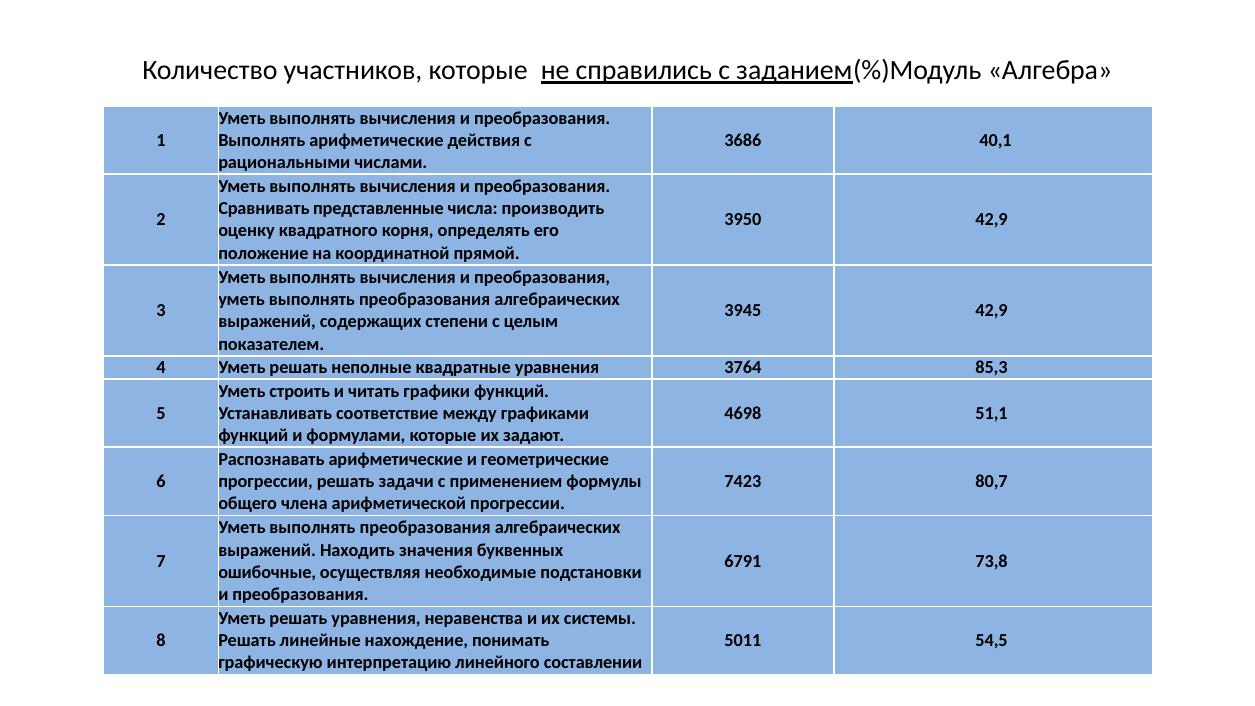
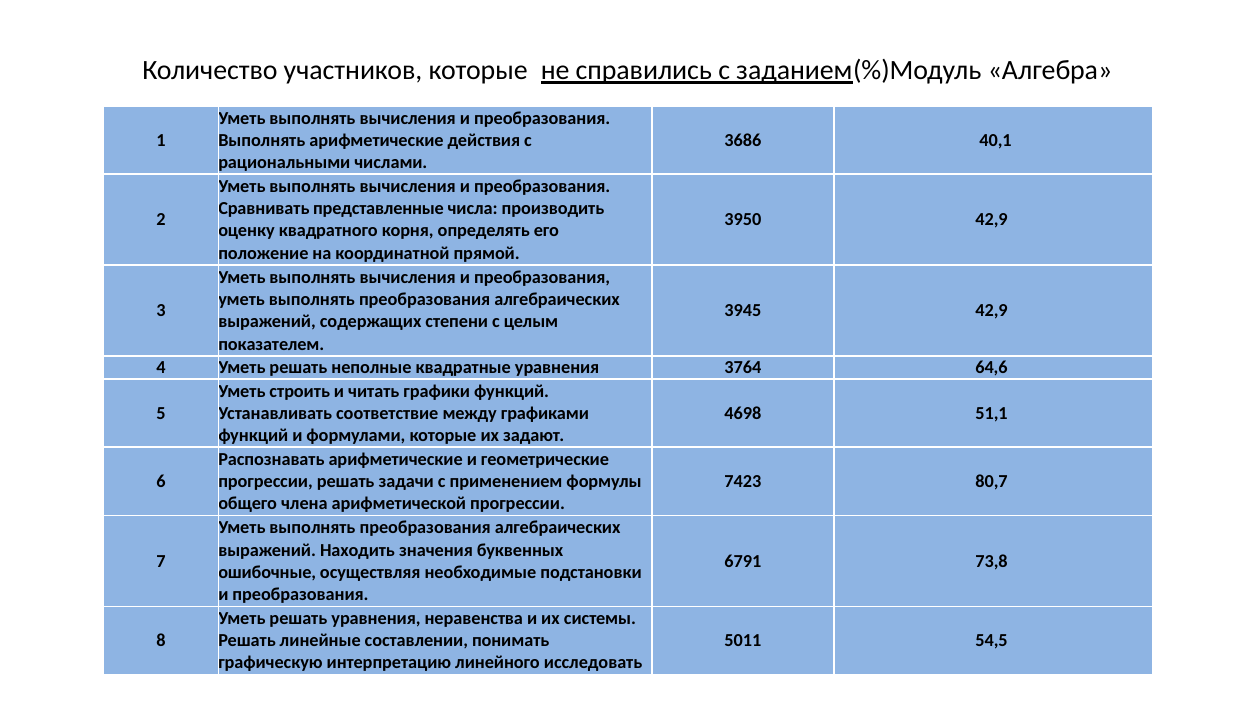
85,3: 85,3 -> 64,6 (991, 368)
нахождение: нахождение -> составлении (416, 641)
составлении: составлении -> исследовать (593, 663)
